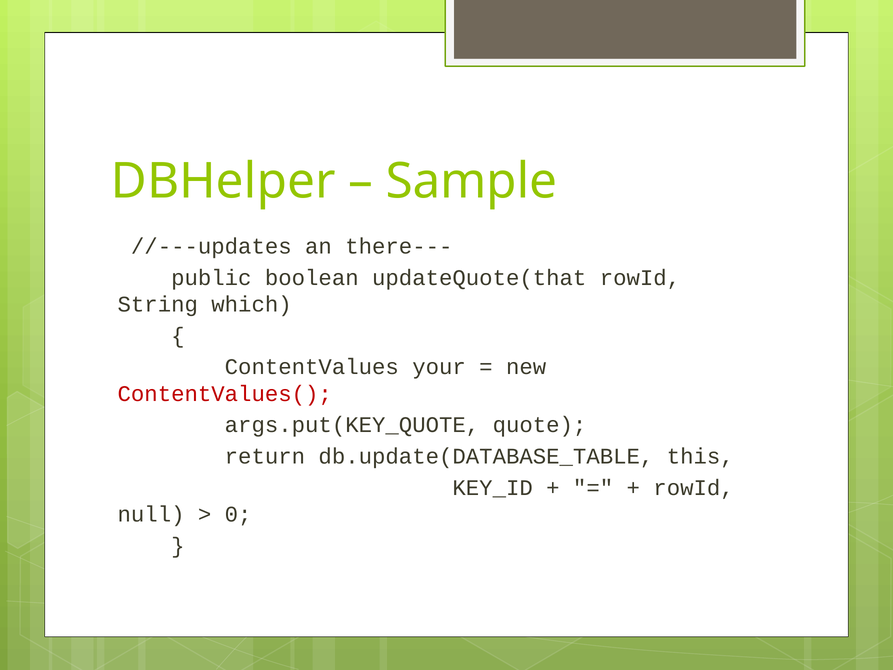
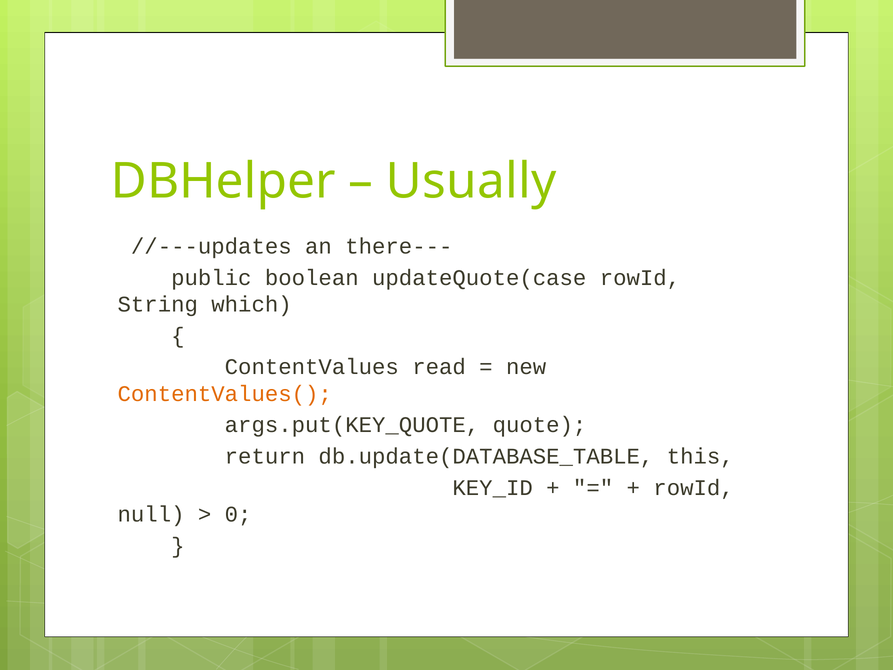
Sample: Sample -> Usually (471, 181)
updateQuote(that: updateQuote(that -> updateQuote(case (479, 278)
your: your -> read (439, 367)
ContentValues( colour: red -> orange (225, 394)
